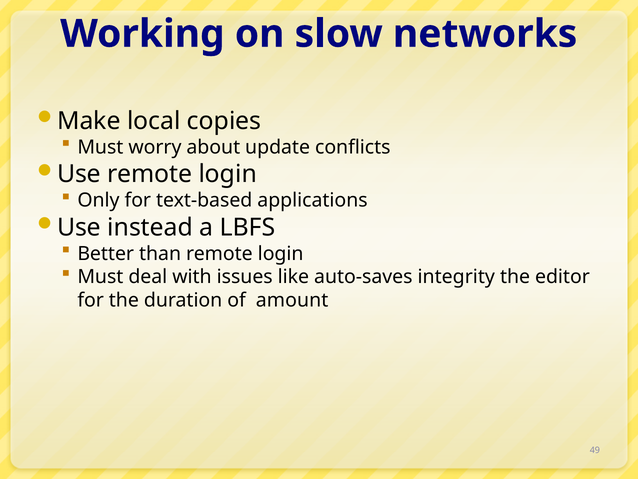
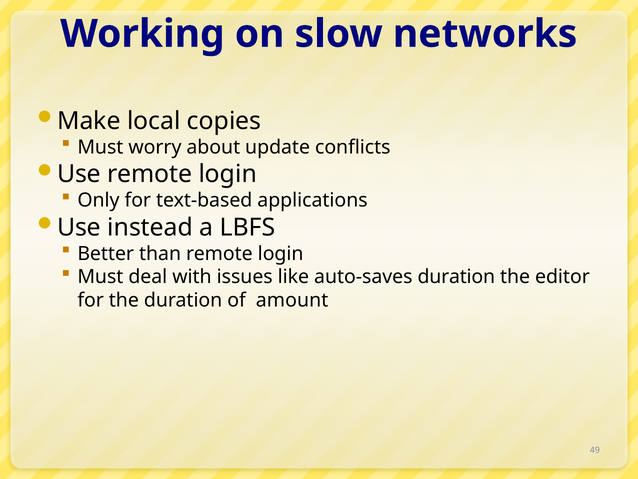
auto-saves integrity: integrity -> duration (456, 277)
